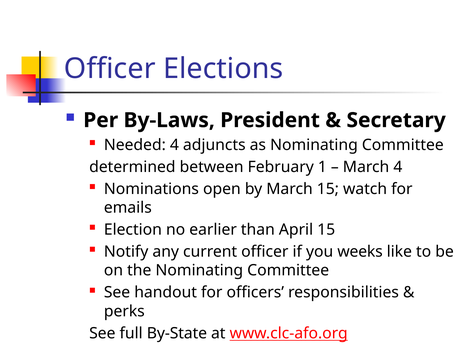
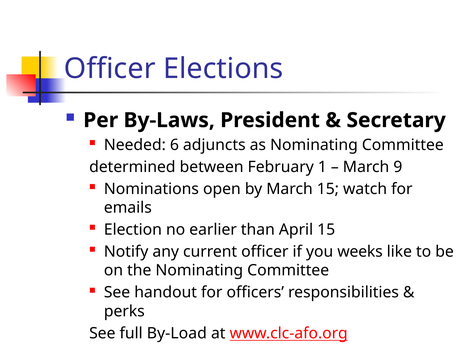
Needed 4: 4 -> 6 (174, 145)
March 4: 4 -> 9 (398, 167)
By-State: By-State -> By-Load (177, 333)
